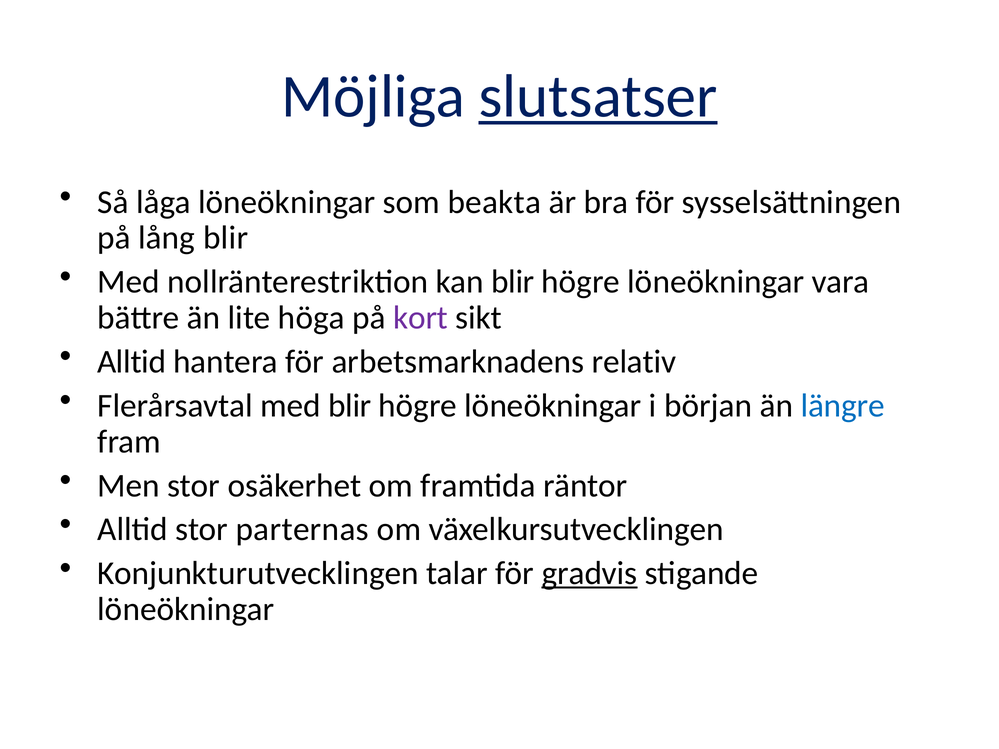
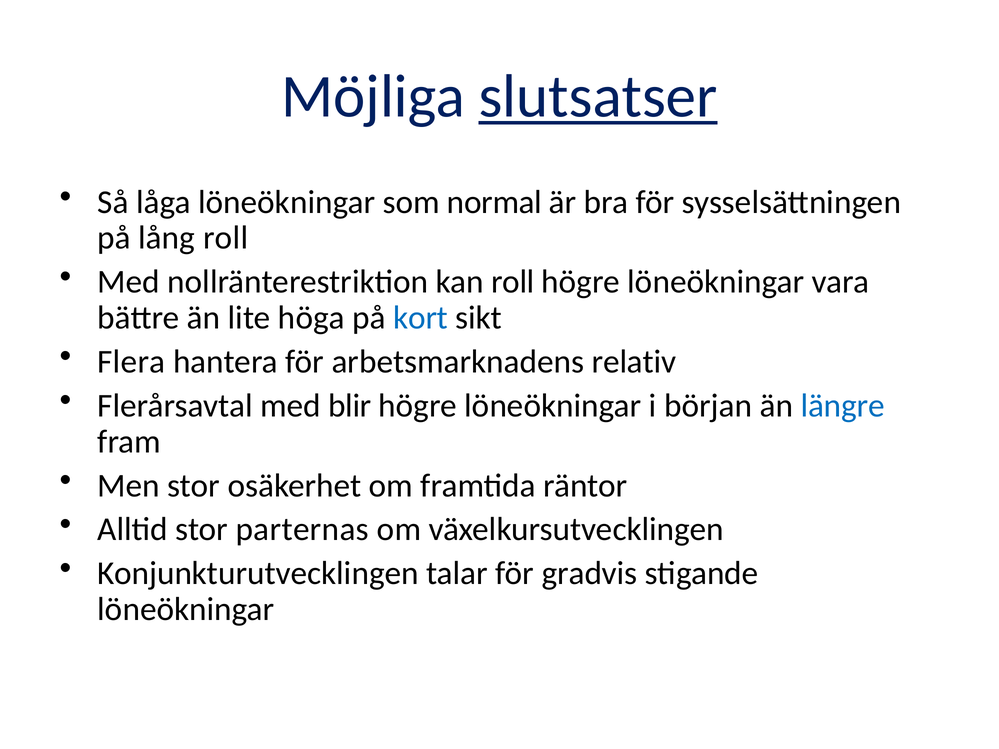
beakta: beakta -> normal (495, 202)
lång blir: blir -> roll (226, 238)
kan blir: blir -> roll (513, 282)
kort colour: purple -> blue (421, 318)
Alltid: Alltid -> Flera (131, 362)
gradvis underline: present -> none (590, 574)
